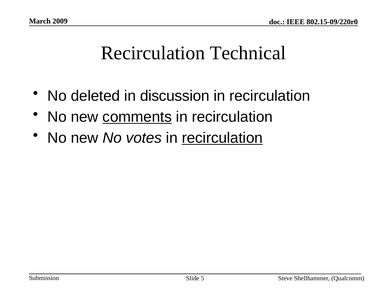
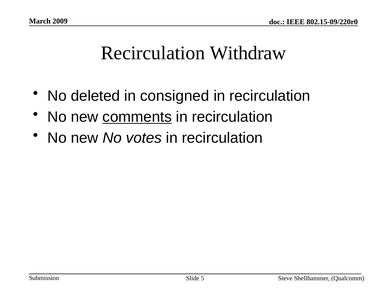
Technical: Technical -> Withdraw (248, 53)
discussion: discussion -> consigned (175, 96)
recirculation underline: present -> none (222, 138)
